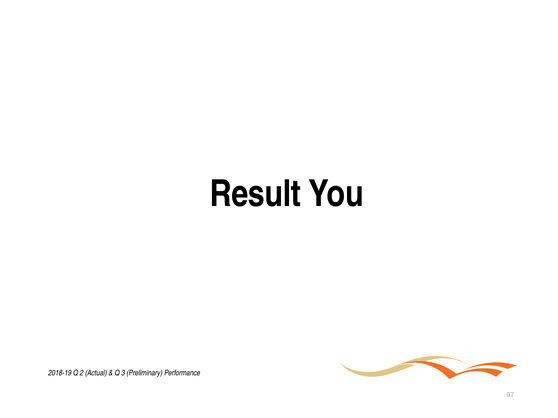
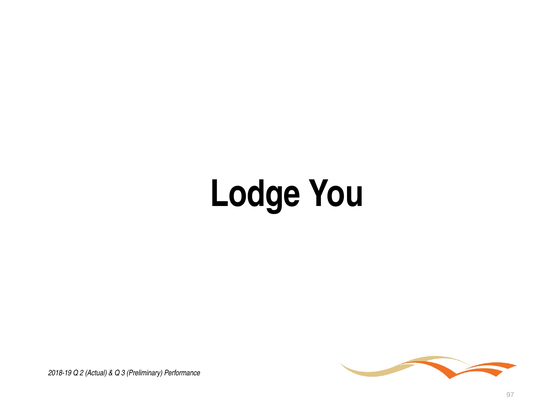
Result: Result -> Lodge (255, 194)
